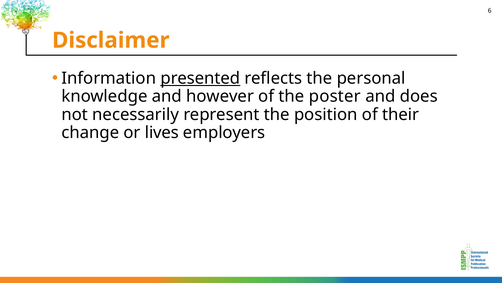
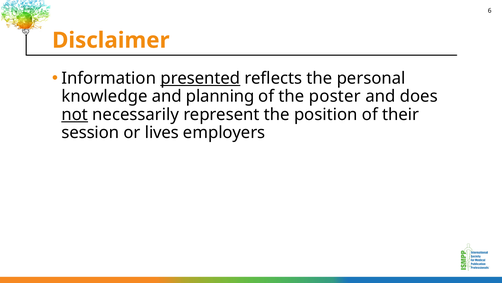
however: however -> planning (220, 96)
not underline: none -> present (75, 114)
change: change -> session (90, 132)
